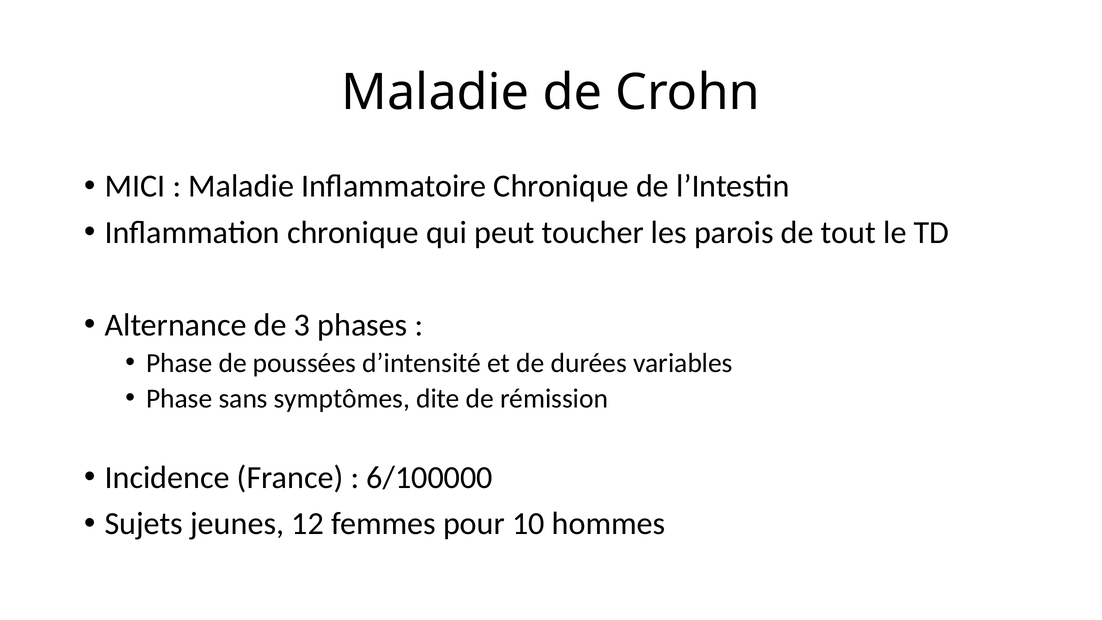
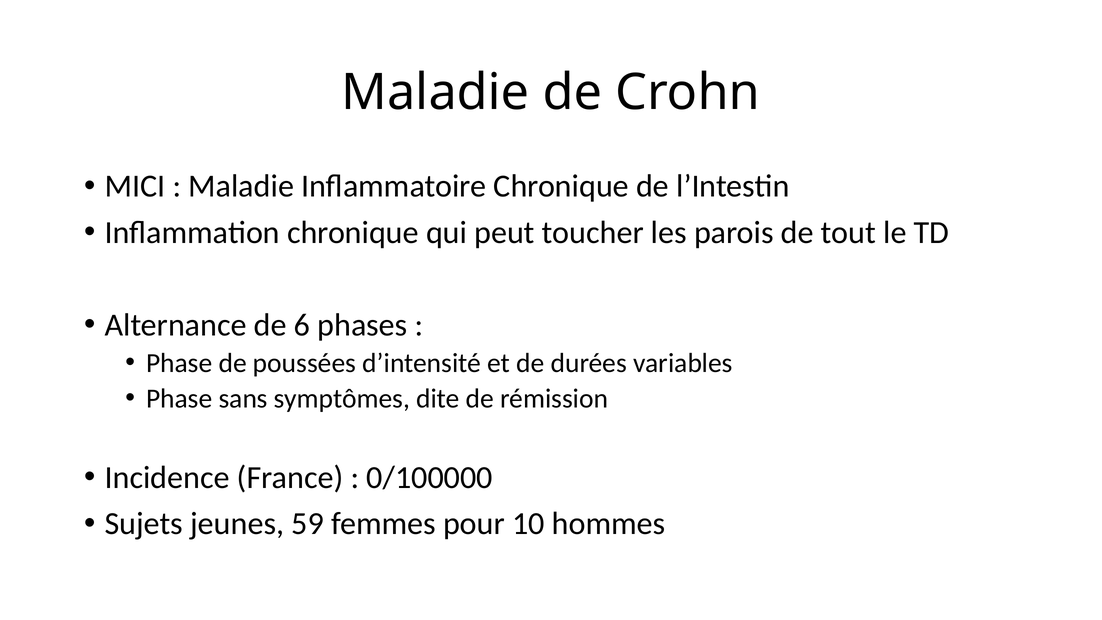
3: 3 -> 6 (302, 325)
6/100000: 6/100000 -> 0/100000 (430, 478)
12: 12 -> 59 (308, 524)
